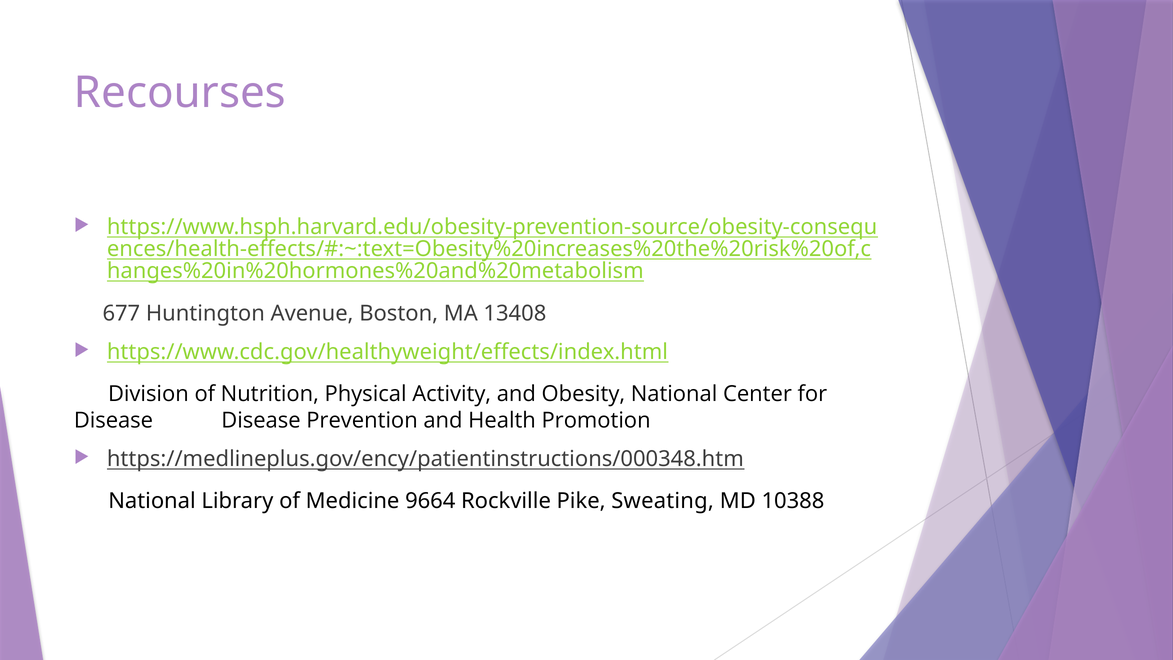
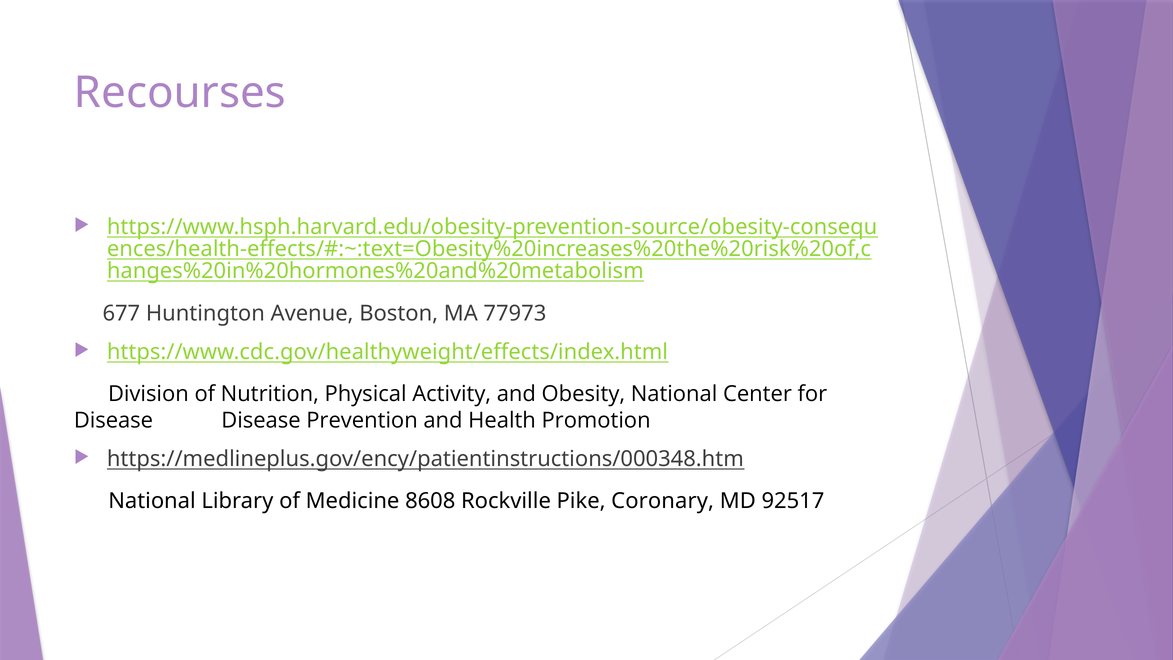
13408: 13408 -> 77973 (515, 313)
9664: 9664 -> 8608 (430, 501)
Sweating: Sweating -> Coronary (663, 501)
10388: 10388 -> 92517 (793, 501)
